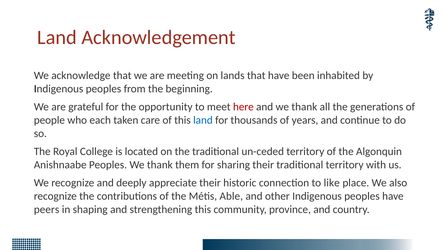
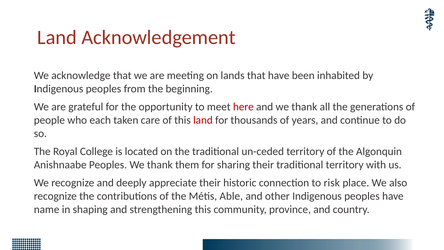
land colour: blue -> red (203, 120)
like: like -> risk (332, 183)
peers: peers -> name (47, 209)
